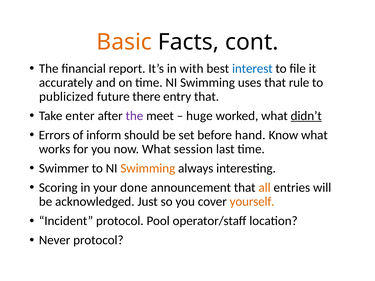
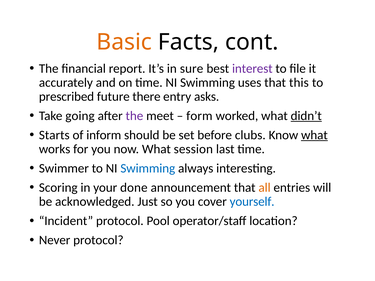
with: with -> sure (192, 69)
interest colour: blue -> purple (252, 69)
rule: rule -> this (299, 83)
publicized: publicized -> prescribed (66, 97)
entry that: that -> asks (207, 97)
enter: enter -> going (80, 116)
huge: huge -> form (199, 116)
Errors: Errors -> Starts (54, 135)
hand: hand -> clubs (250, 135)
what underline: none -> present (314, 135)
Swimming colour: orange -> blue (148, 169)
yourself colour: orange -> blue (252, 202)
